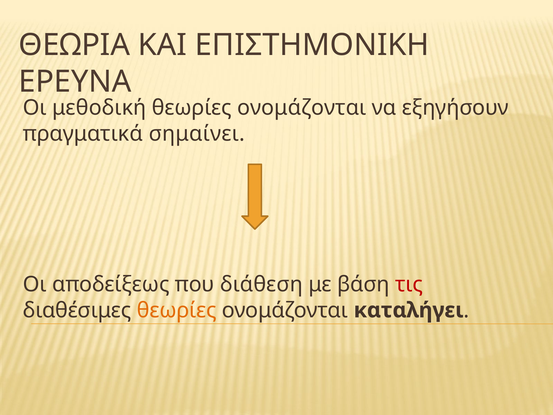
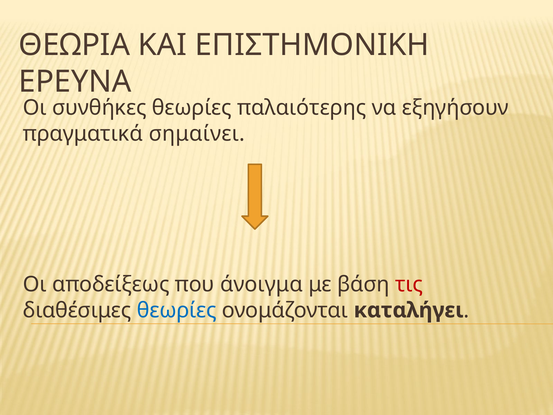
μεθοδική: μεθοδική -> συνθήκες (99, 108)
ονομάζονται: ονομάζονται -> παλαιότερης (302, 108)
διάθεση: διάθεση -> άνοιγμα (261, 284)
θεωρίες colour: orange -> blue (177, 310)
